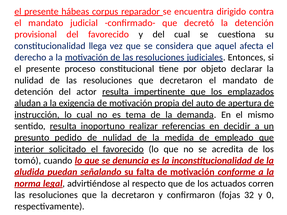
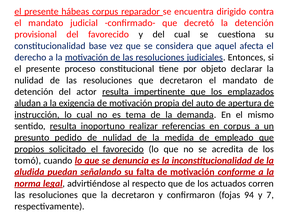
llega: llega -> base (98, 46)
en decidir: decidir -> corpus (237, 126)
interior: interior -> propios (29, 149)
32: 32 -> 94 (249, 195)
0: 0 -> 7 (270, 195)
